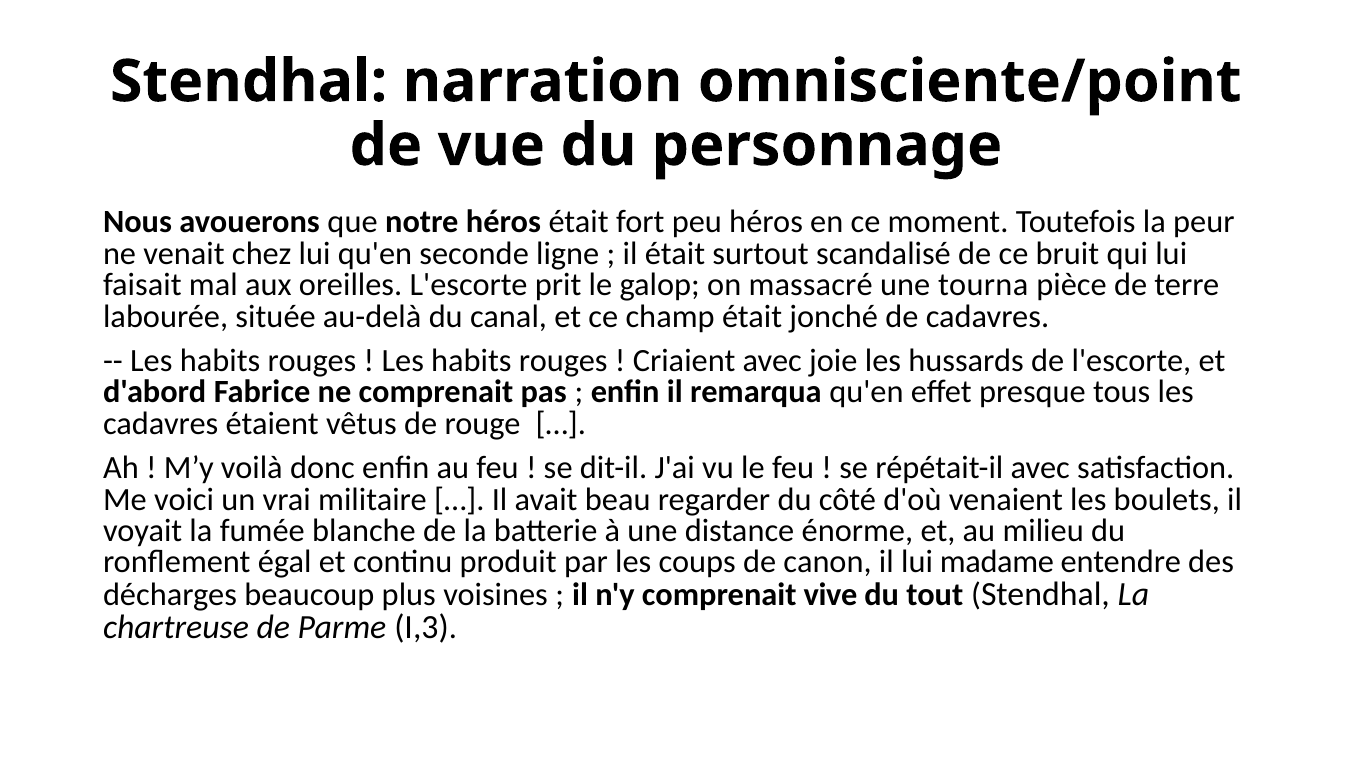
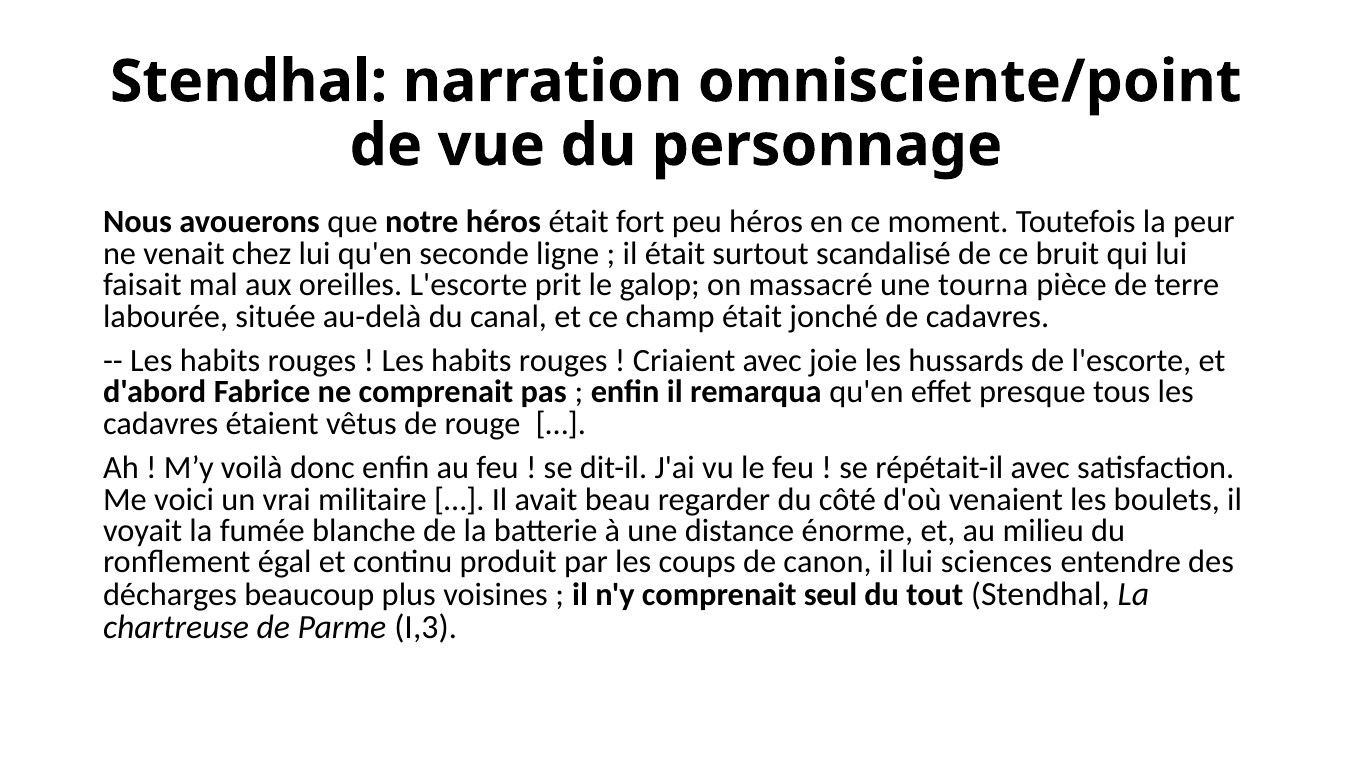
madame: madame -> sciences (997, 562)
vive: vive -> seul (831, 594)
